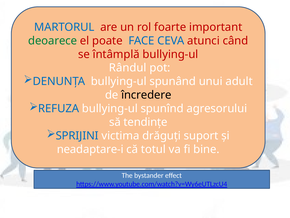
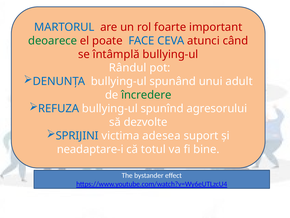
încredere colour: black -> green (146, 95)
tendințe: tendințe -> dezvolte (146, 122)
drăguți: drăguți -> adesea (161, 135)
